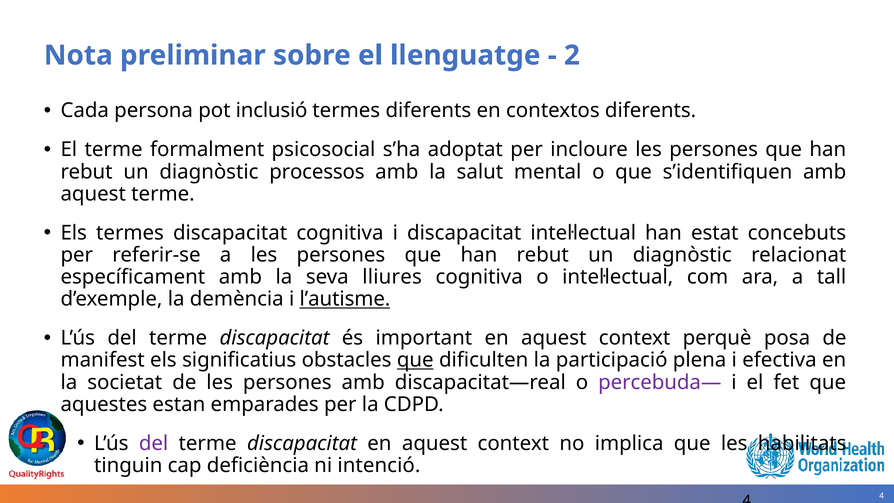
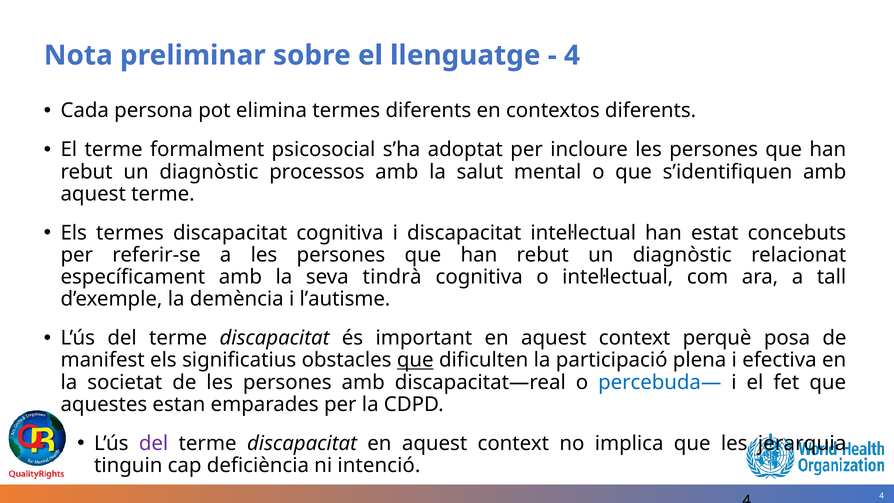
2: 2 -> 4 (572, 55)
inclusió: inclusió -> elimina (271, 111)
lliures: lliures -> tindrà (392, 277)
l’autisme underline: present -> none (345, 299)
percebuda— colour: purple -> blue (660, 382)
habilitats: habilitats -> jerarquia (802, 443)
